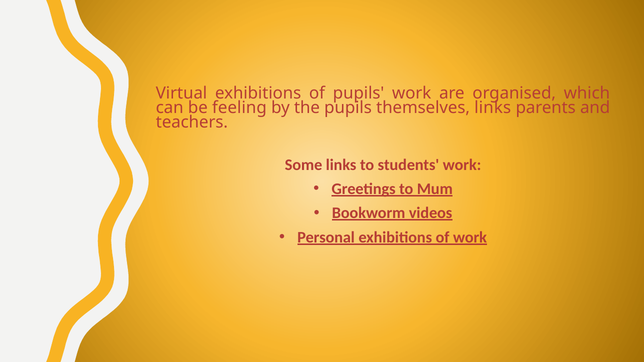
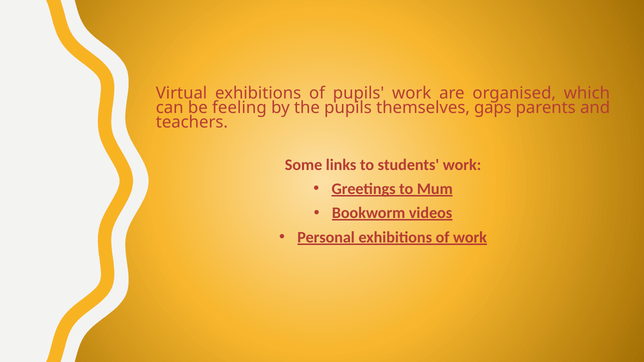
themselves links: links -> gaps (493, 108)
